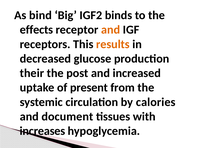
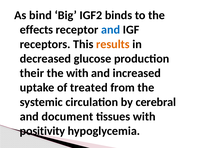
and colour: orange -> blue (111, 30)
the post: post -> with (77, 73)
present: present -> treated (89, 88)
calories: calories -> cerebral (156, 102)
increases: increases -> positivity (42, 131)
